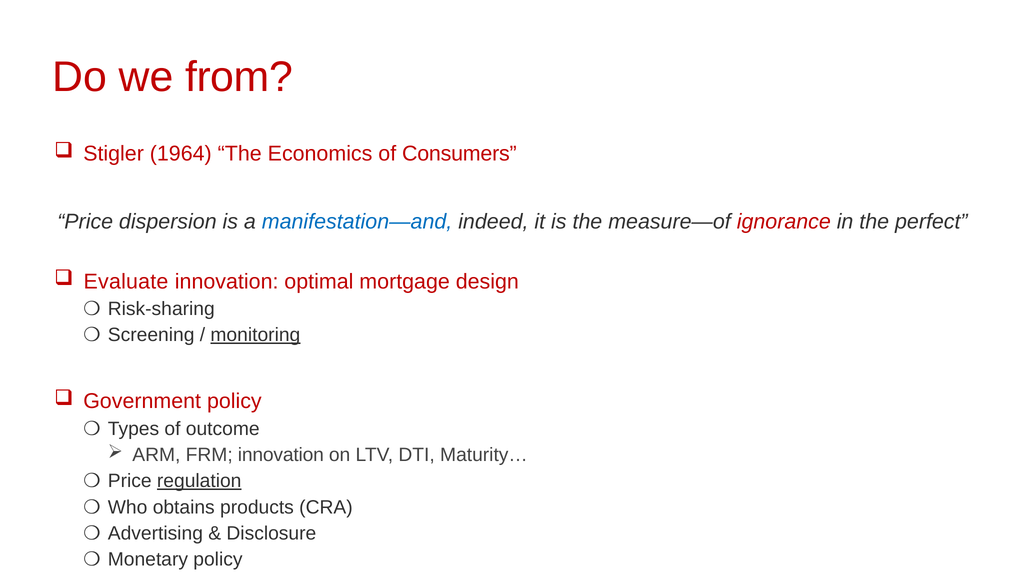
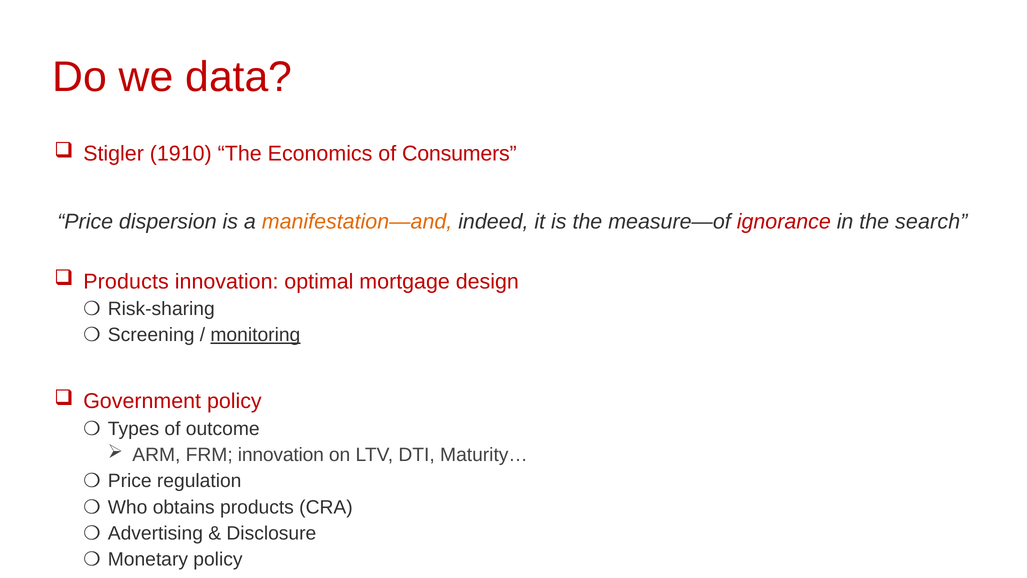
from: from -> data (239, 77)
1964: 1964 -> 1910 (181, 154)
manifestation—and colour: blue -> orange (357, 221)
perfect: perfect -> search (931, 221)
Evaluate: Evaluate -> Products (126, 281)
regulation underline: present -> none (199, 481)
